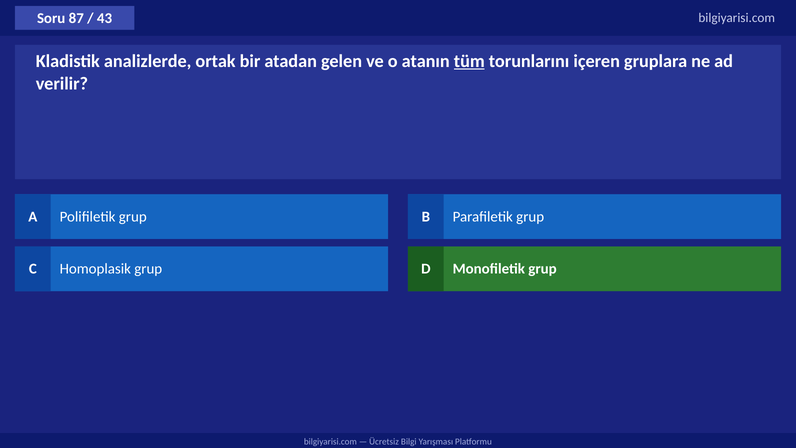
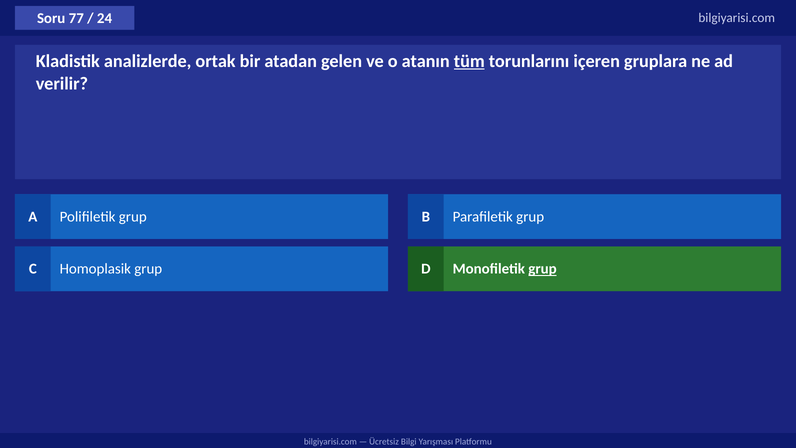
87: 87 -> 77 (76, 18)
43: 43 -> 24 (105, 18)
grup underline: none -> present (542, 269)
